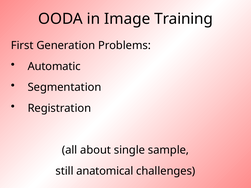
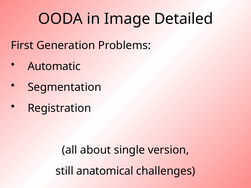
Training: Training -> Detailed (184, 19)
sample: sample -> version (168, 150)
